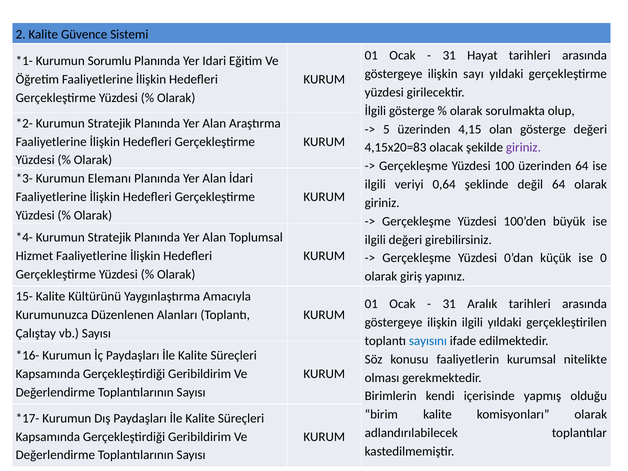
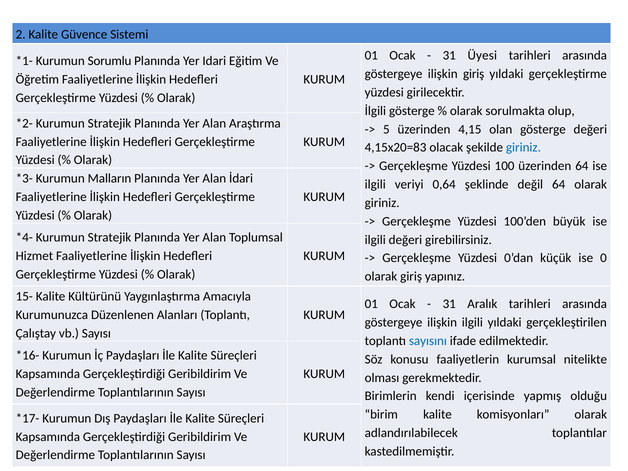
Hayat: Hayat -> Üyesi (482, 56)
ilişkin sayı: sayı -> giriş (474, 74)
giriniz colour: purple -> blue (523, 148)
Elemanı: Elemanı -> Malların (110, 179)
